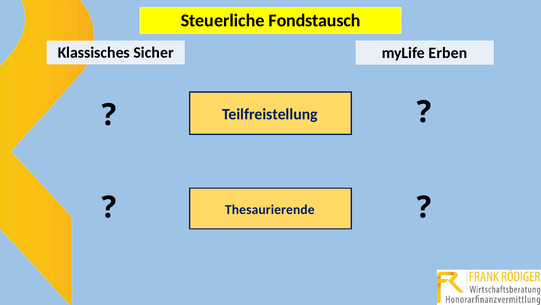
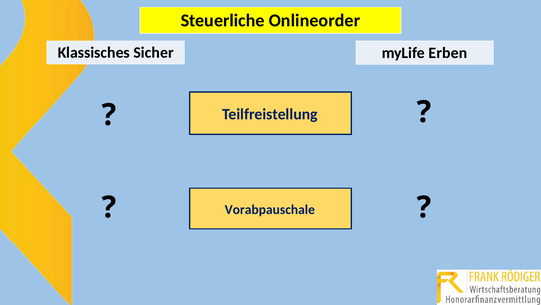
Fondstausch: Fondstausch -> Onlineorder (314, 20)
Thesaurierende: Thesaurierende -> Vorabpauschale (270, 209)
